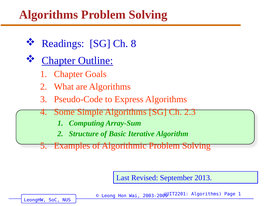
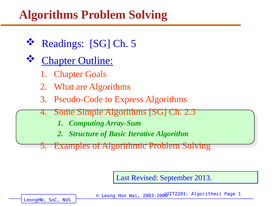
Ch 8: 8 -> 5 (134, 44)
